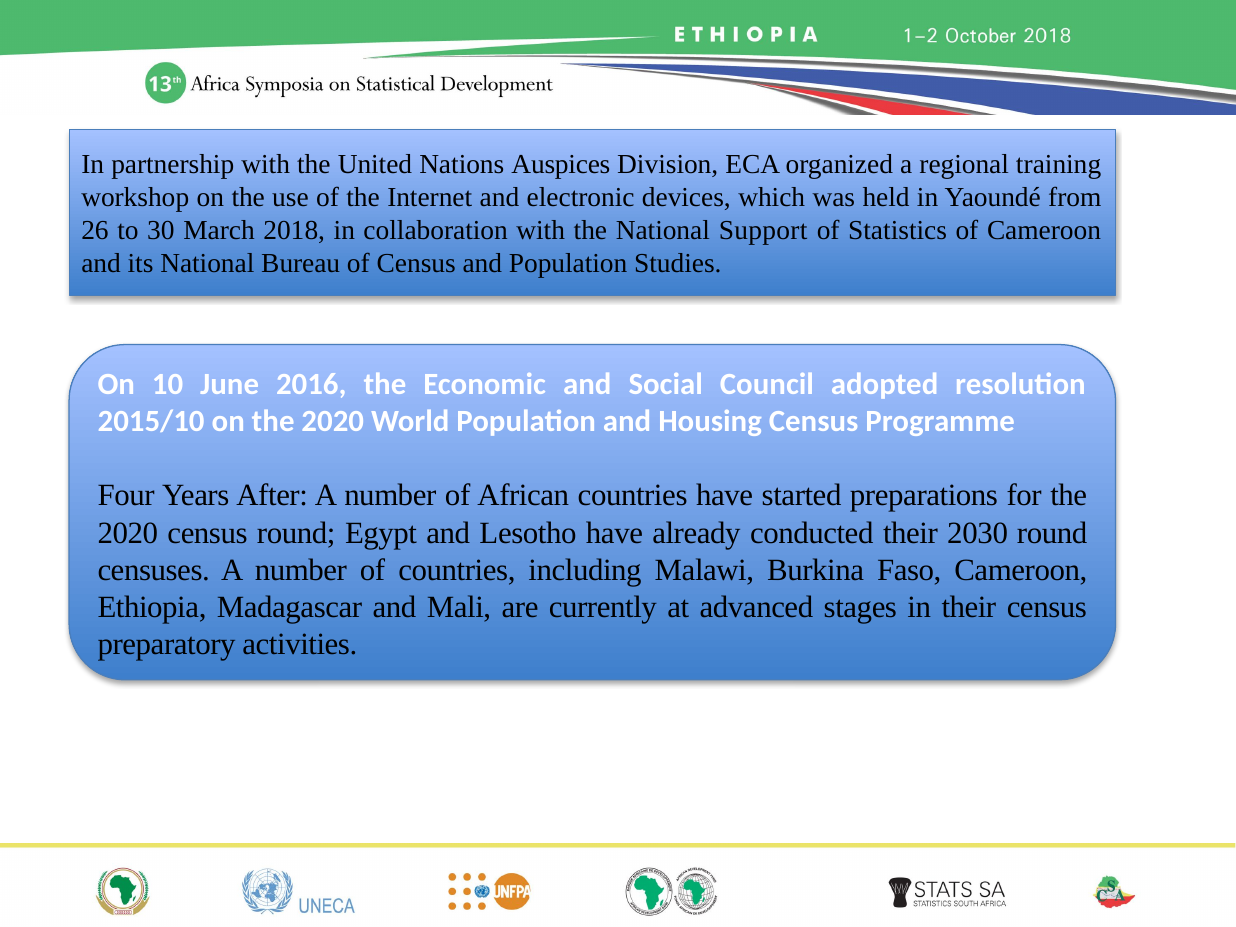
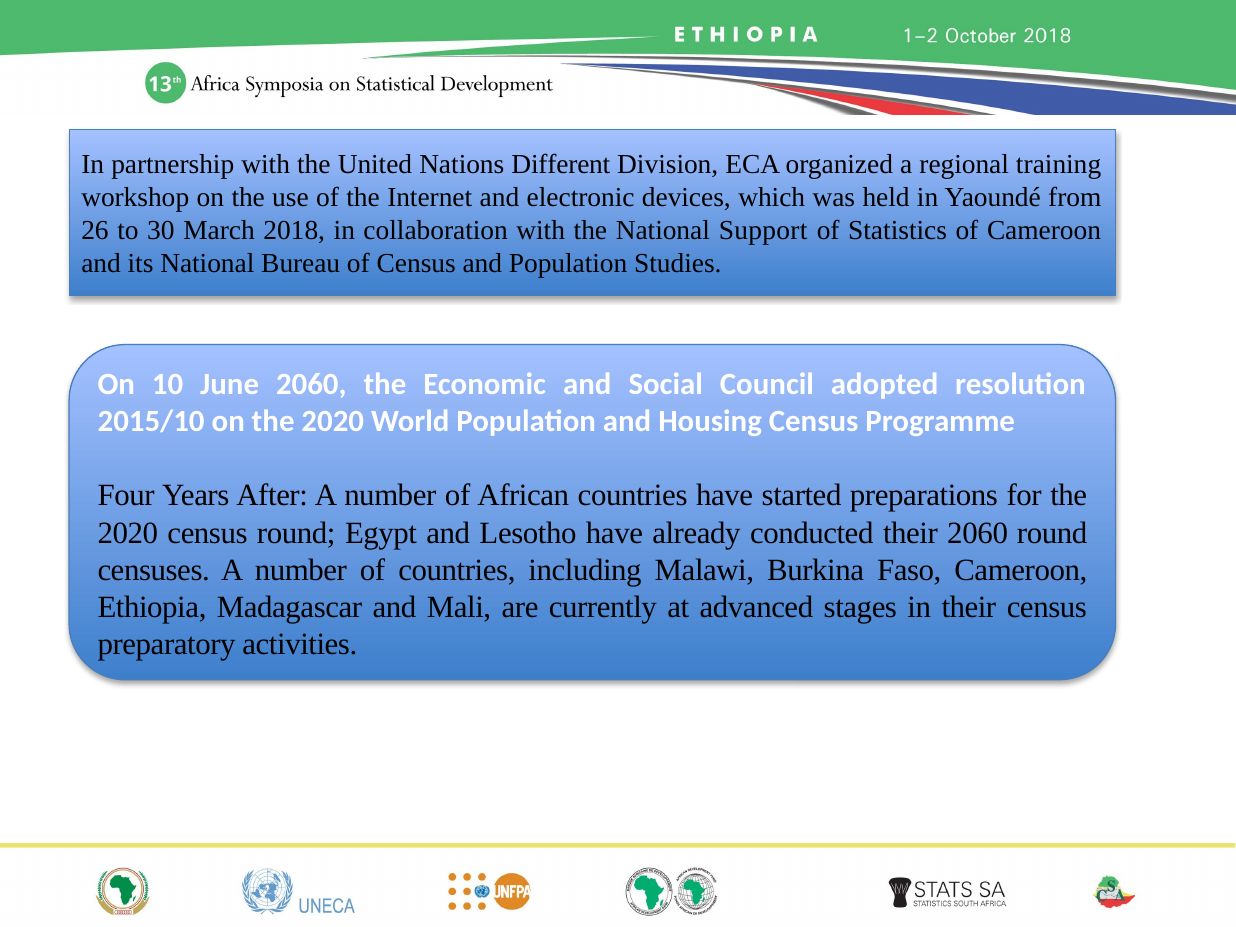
Auspices: Auspices -> Different (561, 165)
June 2016: 2016 -> 2060 (311, 384)
their 2030: 2030 -> 2060 (978, 533)
